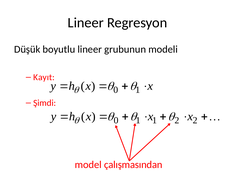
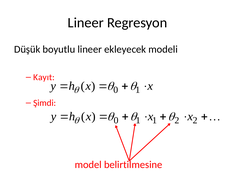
grubunun: grubunun -> ekleyecek (125, 49)
çalışmasından: çalışmasından -> belirtilmesine (133, 165)
